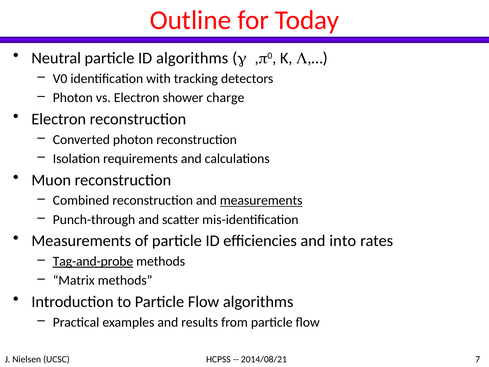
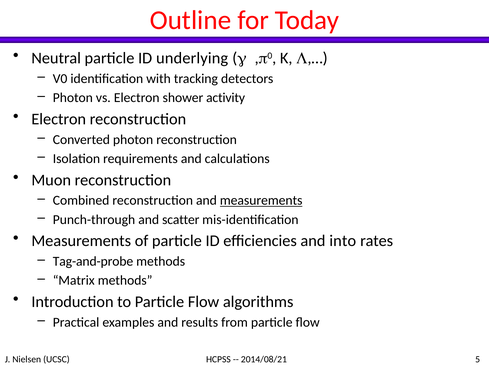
ID algorithms: algorithms -> underlying (192, 58)
charge: charge -> activity (226, 98)
Tag-and-probe underline: present -> none (93, 261)
7: 7 -> 5 (478, 359)
